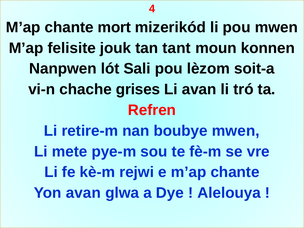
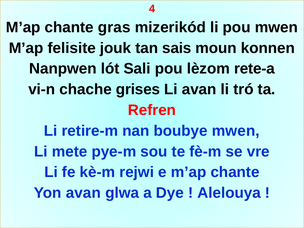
mort: mort -> gras (114, 27)
tant: tant -> sais (177, 48)
soit-a: soit-a -> rete-a (254, 69)
